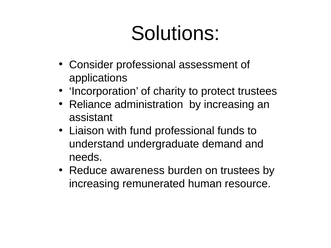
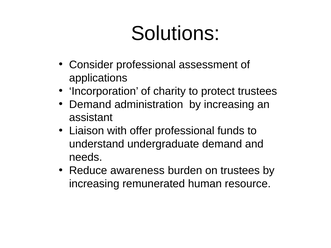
Reliance: Reliance -> Demand (90, 104)
fund: fund -> offer (141, 131)
